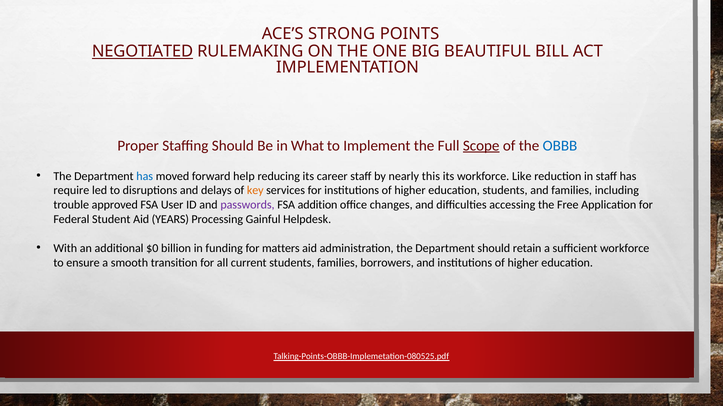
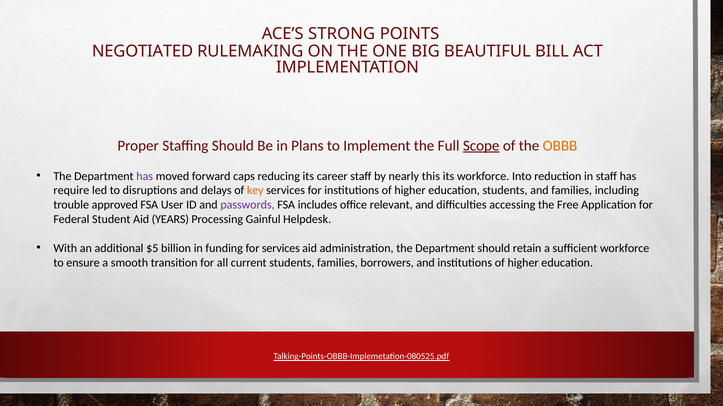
NEGOTIATED underline: present -> none (143, 51)
What: What -> Plans (307, 146)
OBBB colour: blue -> orange (560, 146)
has colour: blue -> purple (145, 176)
help: help -> caps (244, 176)
Like: Like -> Into (522, 176)
addition: addition -> includes (318, 205)
changes: changes -> relevant (391, 205)
$0: $0 -> $5 (152, 249)
for matters: matters -> services (281, 249)
